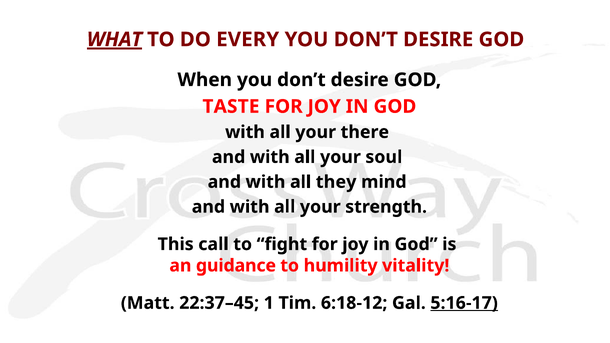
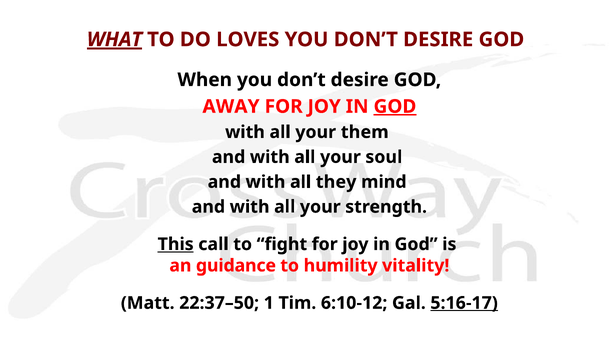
EVERY: EVERY -> LOVES (248, 40)
TASTE: TASTE -> AWAY (231, 107)
GOD underline: none -> present (395, 107)
there: there -> them (365, 132)
This underline: none -> present (176, 244)
22:37–45: 22:37–45 -> 22:37–50 (219, 303)
6:18-12: 6:18-12 -> 6:10-12 (354, 303)
